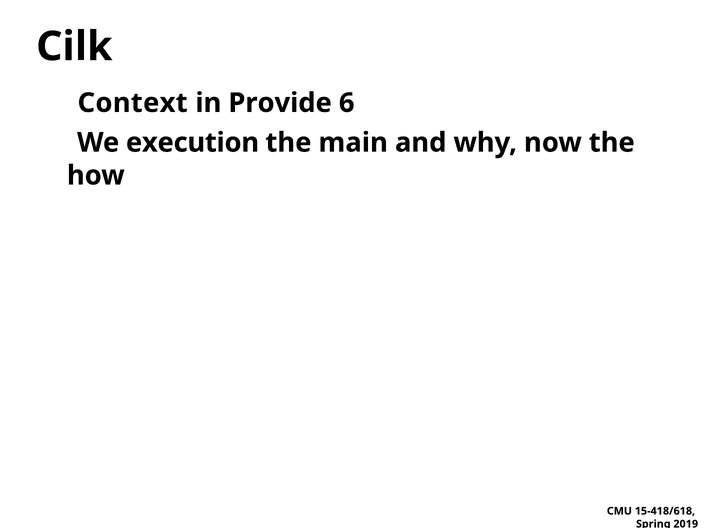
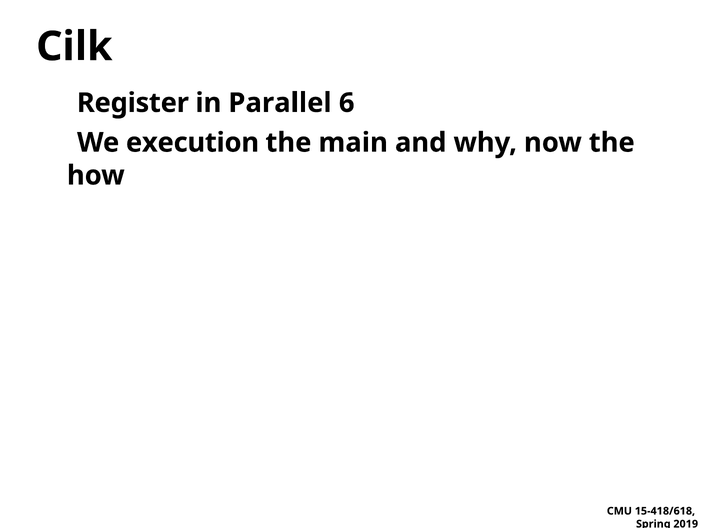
Context: Context -> Register (133, 103)
Provide: Provide -> Parallel (280, 103)
